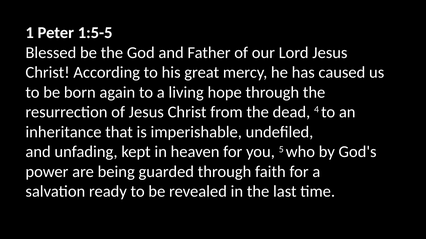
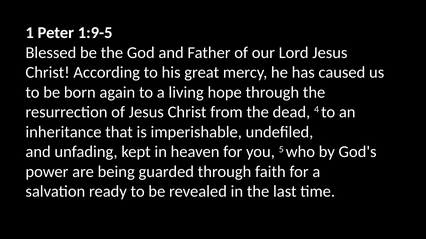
1:5-5: 1:5-5 -> 1:9-5 (95, 33)
